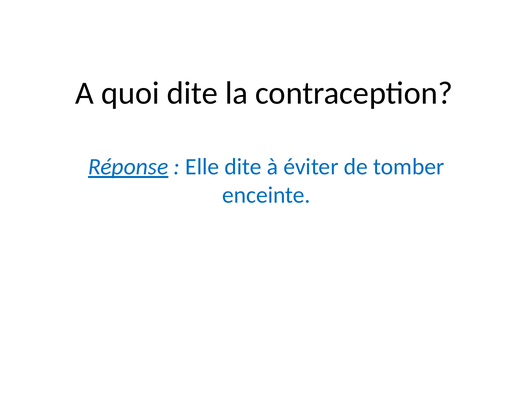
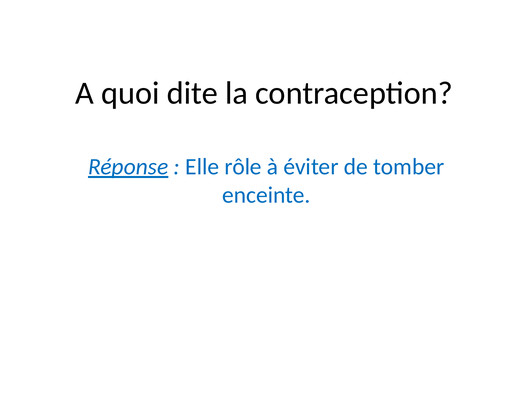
Elle dite: dite -> rôle (243, 167)
